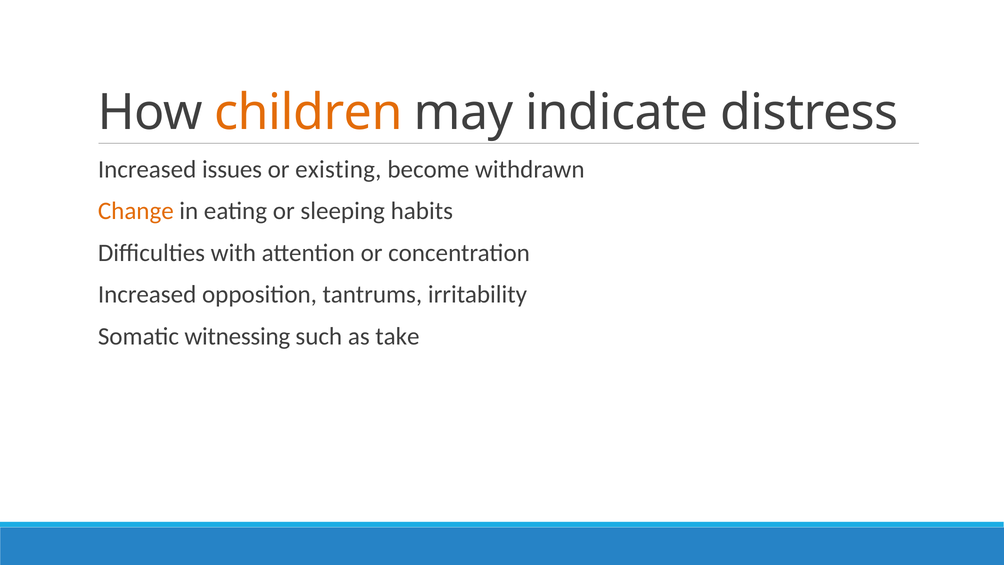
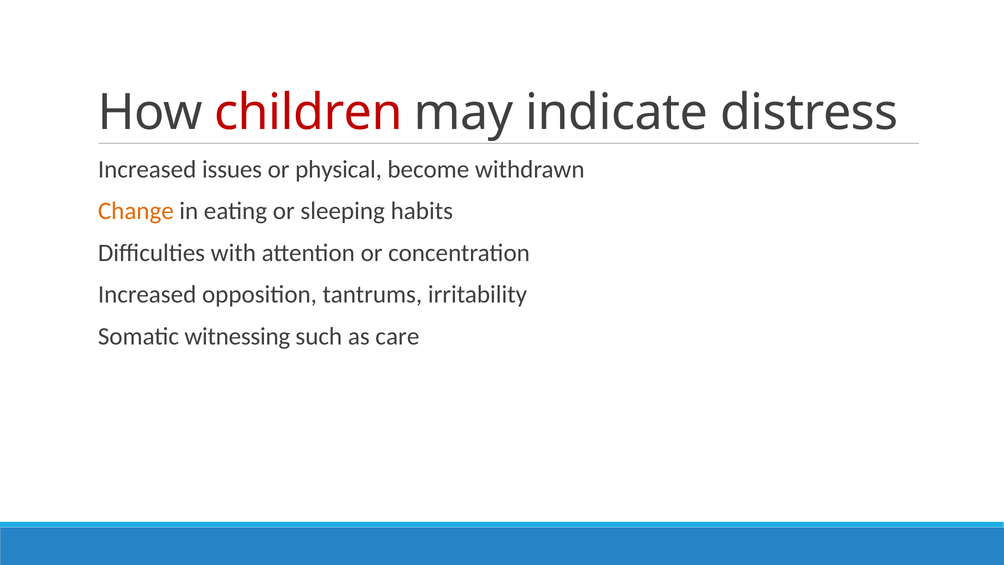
children colour: orange -> red (309, 112)
existing: existing -> physical (339, 169)
take: take -> care (397, 336)
